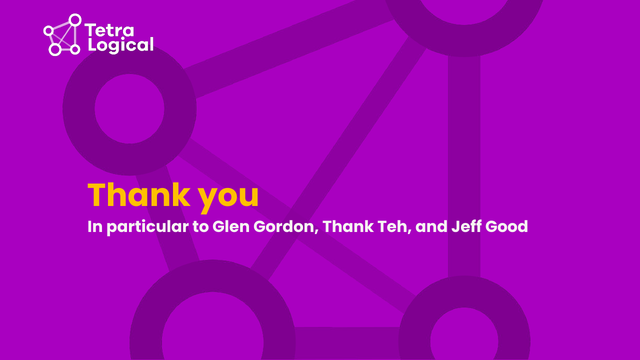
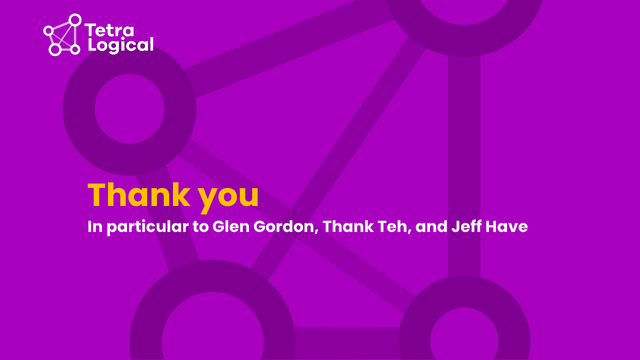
Good: Good -> Have (507, 227)
